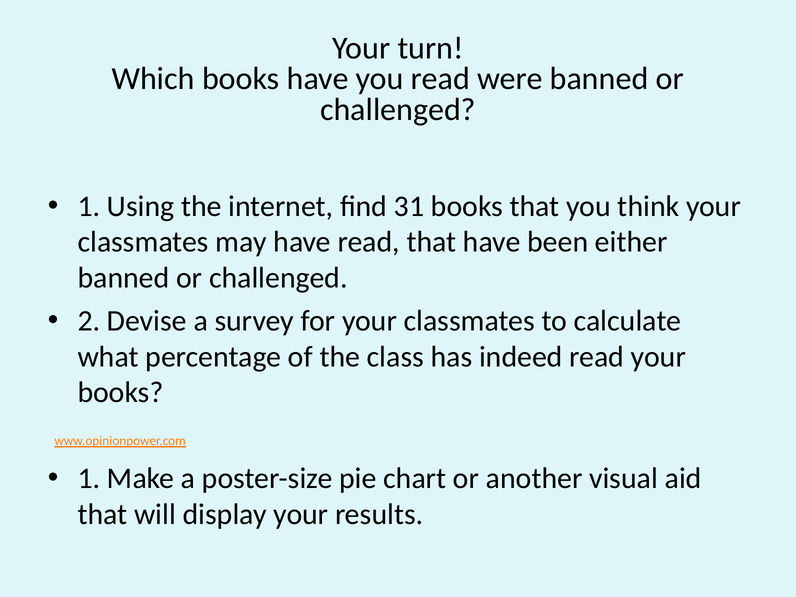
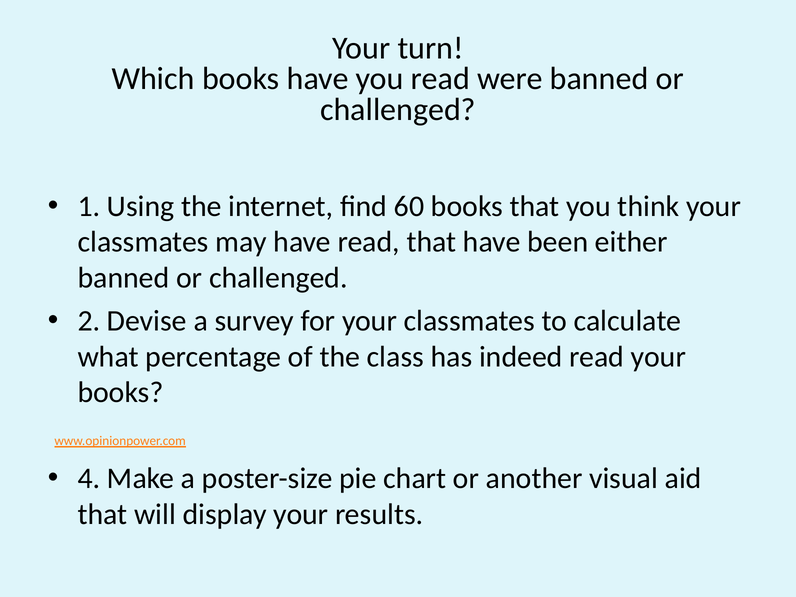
31: 31 -> 60 (409, 206)
1: 1 -> 4 (89, 478)
